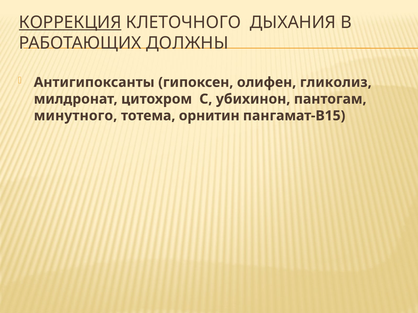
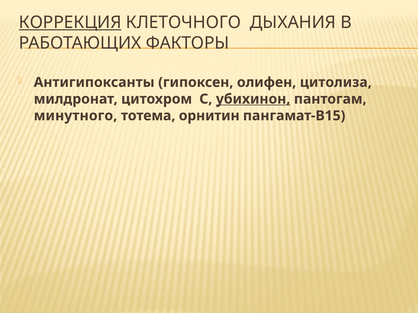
ДОЛЖНЫ: ДОЛЖНЫ -> ФАКТОРЫ (187, 43)
гликолиз: гликолиз -> цитолиза (336, 82)
убихинон underline: none -> present (253, 99)
